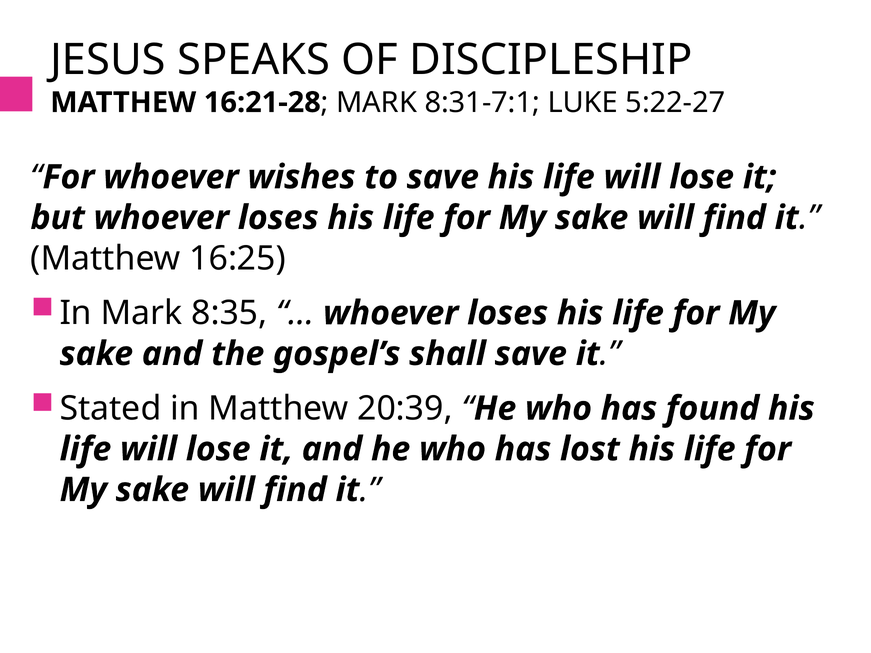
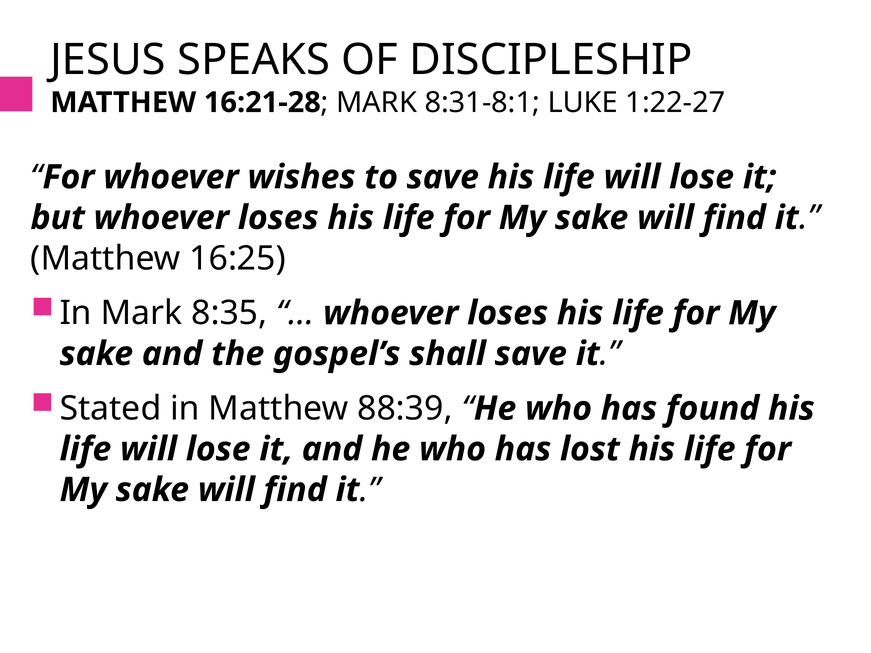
8:31-7:1: 8:31-7:1 -> 8:31-8:1 (482, 102)
5:22-27: 5:22-27 -> 1:22-27 (675, 102)
20:39: 20:39 -> 88:39 (405, 409)
